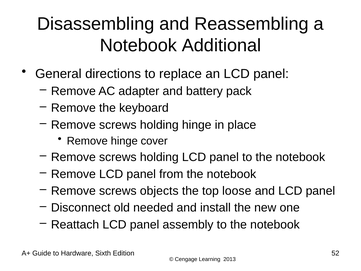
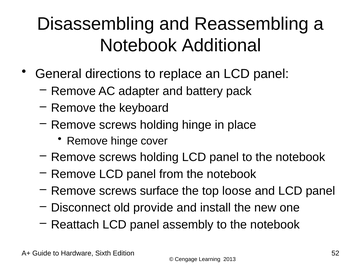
objects: objects -> surface (159, 191)
needed: needed -> provide (153, 208)
